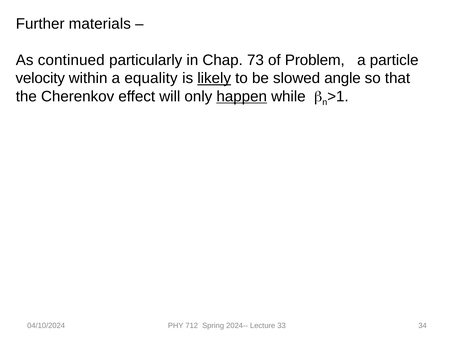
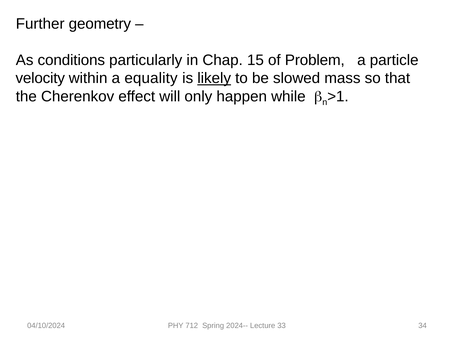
materials: materials -> geometry (100, 24)
continued: continued -> conditions (71, 60)
73: 73 -> 15 (255, 60)
angle: angle -> mass (342, 78)
happen underline: present -> none (242, 96)
